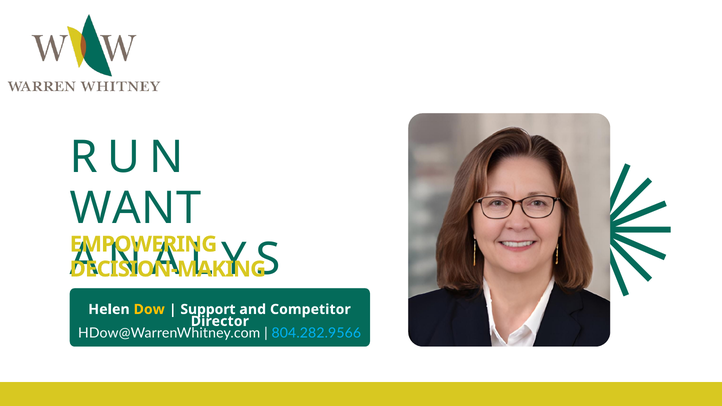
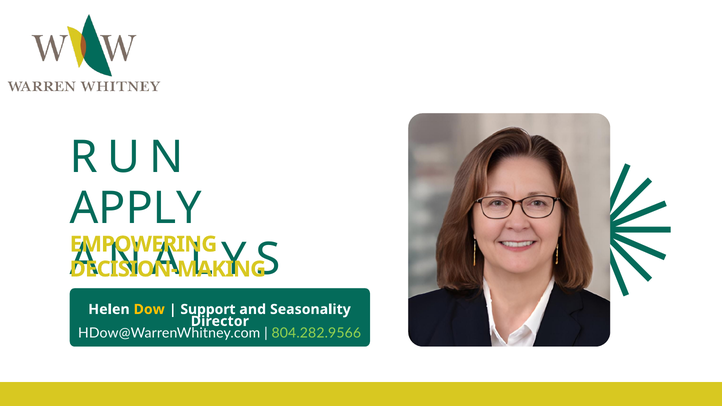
WANT: WANT -> APPLY (136, 208)
Competitor: Competitor -> Seasonality (310, 309)
804.282.9566 colour: light blue -> light green (316, 333)
